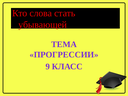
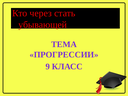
слова: слова -> через (41, 13)
